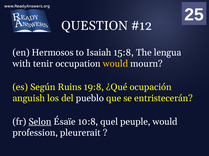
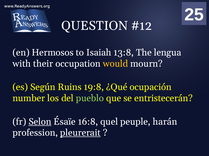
15:8: 15:8 -> 13:8 (124, 53)
tenir: tenir -> their (43, 64)
anguish: anguish -> number (29, 99)
pueblo colour: white -> light green (90, 99)
10:8: 10:8 -> 16:8 (88, 122)
peuple would: would -> harán (165, 122)
pleurerait underline: none -> present (80, 133)
